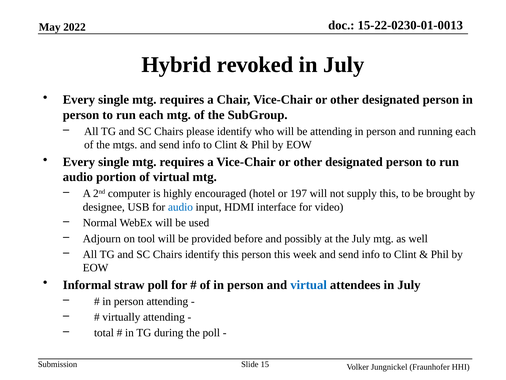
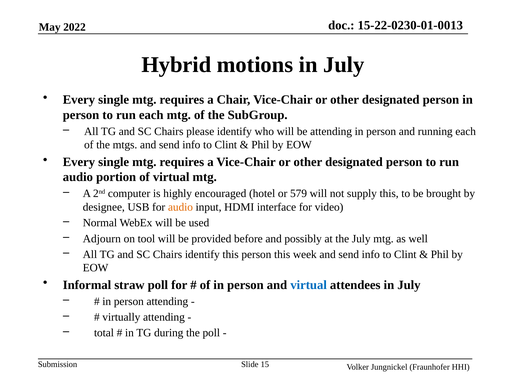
revoked: revoked -> motions (255, 65)
197: 197 -> 579 (299, 193)
audio colour: blue -> orange (180, 207)
